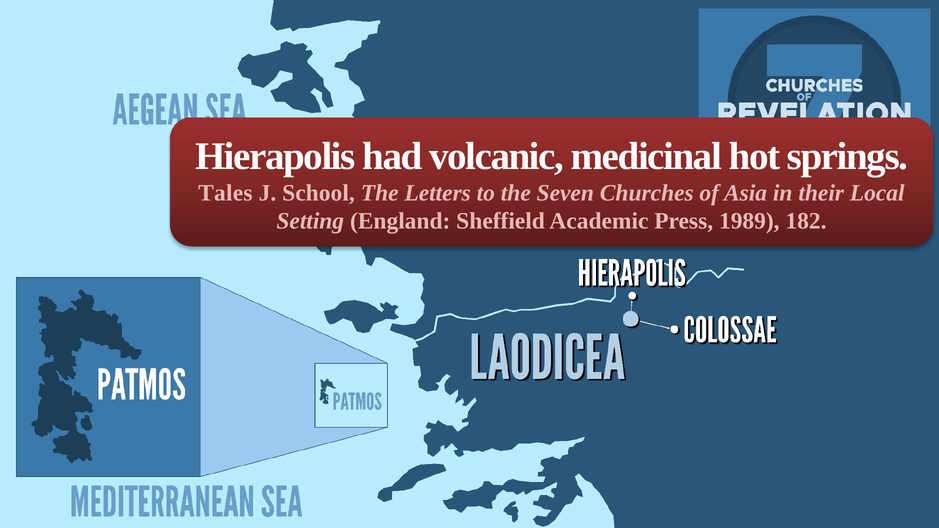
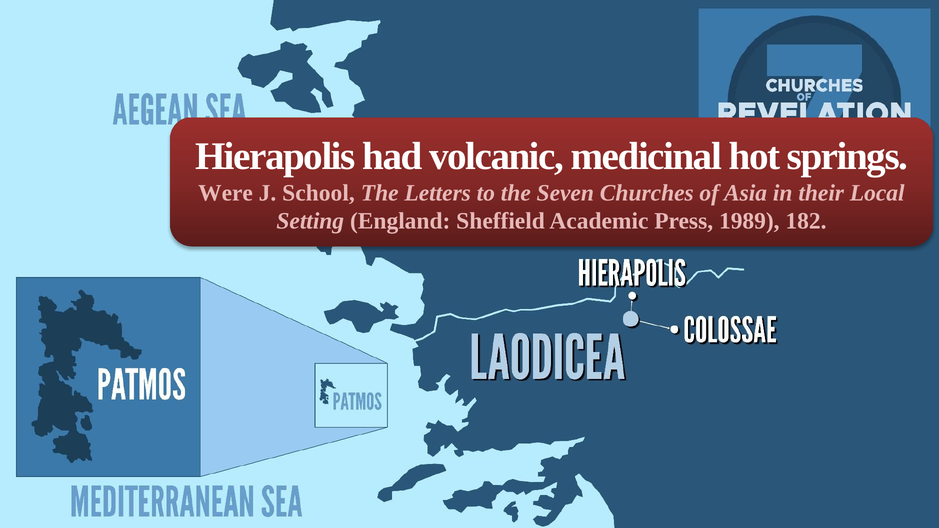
Tales: Tales -> Were (226, 193)
